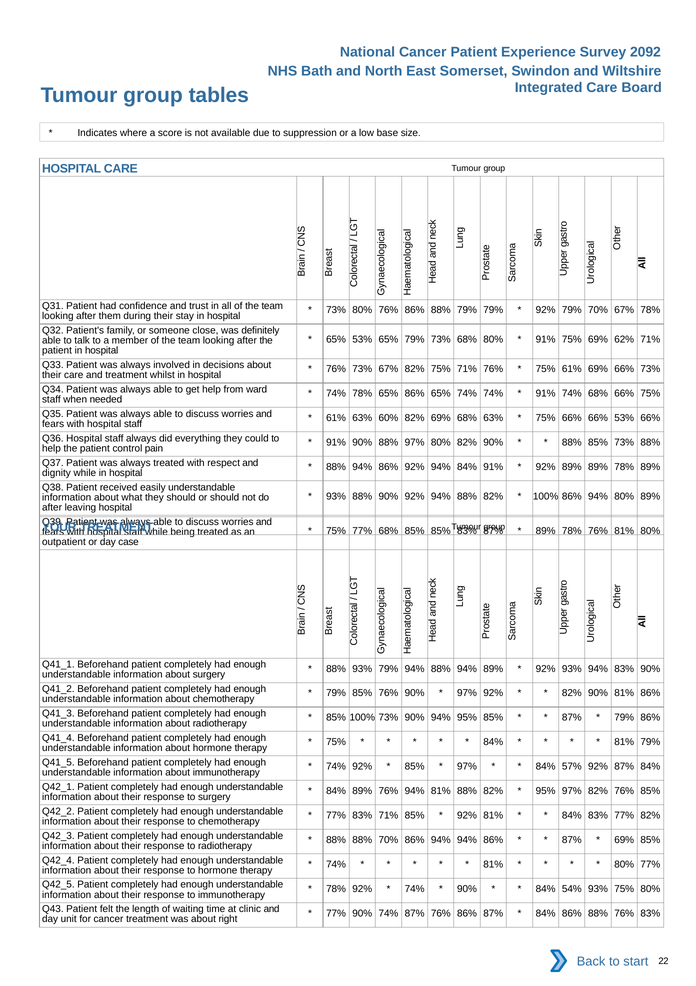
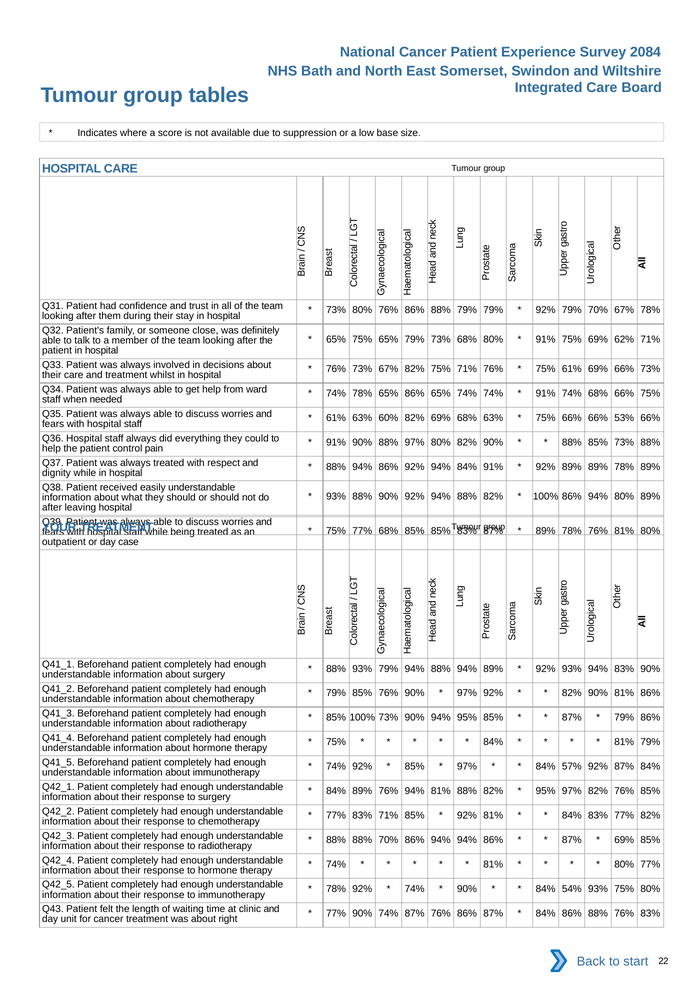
2092: 2092 -> 2084 (645, 52)
65% 53%: 53% -> 75% (362, 339)
